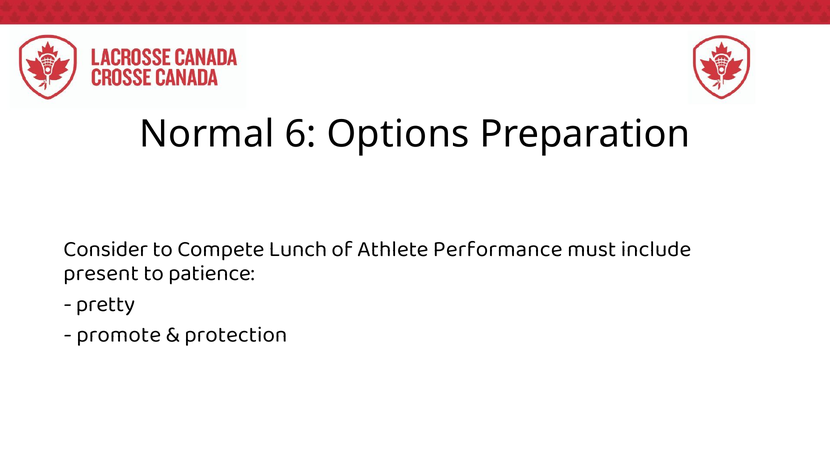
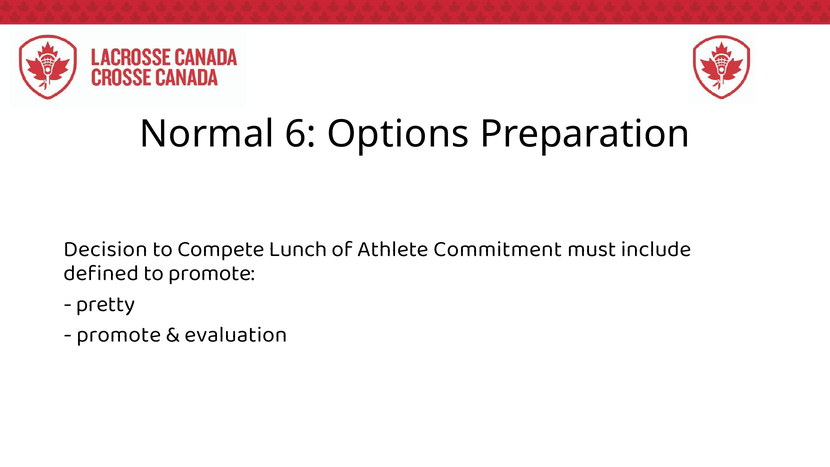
Consider: Consider -> Decision (105, 249)
Performance: Performance -> Commitment (498, 249)
present: present -> defined (101, 273)
to patience: patience -> promote (212, 273)
protection: protection -> evaluation (236, 334)
